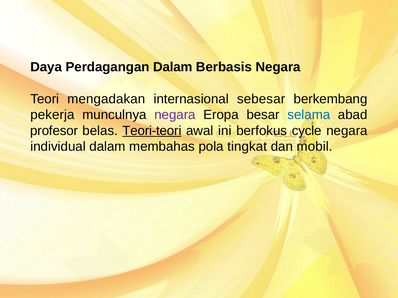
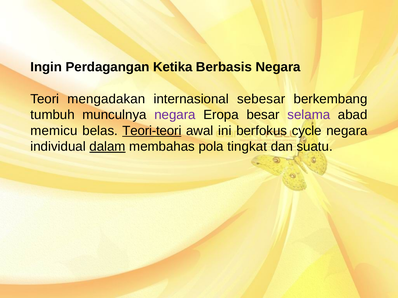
Daya: Daya -> Ingin (46, 67)
Perdagangan Dalam: Dalam -> Ketika (173, 67)
pekerja: pekerja -> tumbuh (53, 115)
selama colour: blue -> purple (309, 115)
profesor: profesor -> memicu (54, 131)
dalam underline: none -> present (107, 147)
mobil: mobil -> suatu (315, 147)
